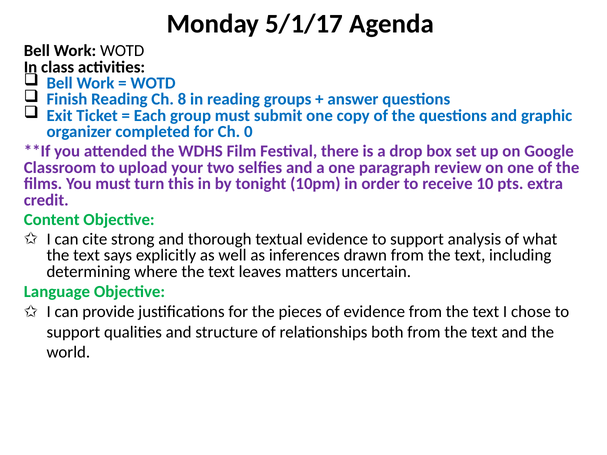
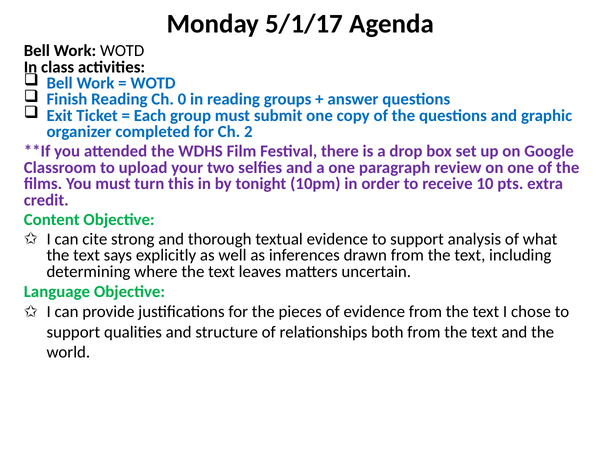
8: 8 -> 0 (182, 99)
0: 0 -> 2 (248, 132)
